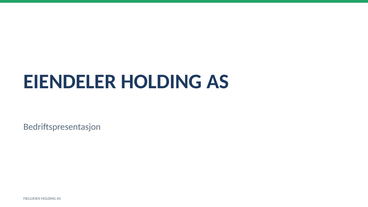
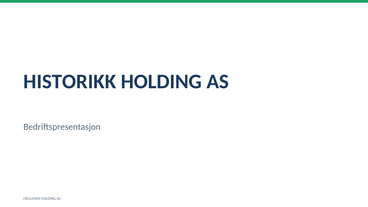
EIENDELER: EIENDELER -> HISTORIKK (70, 82)
